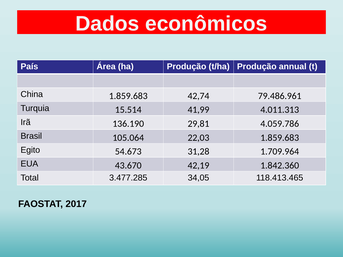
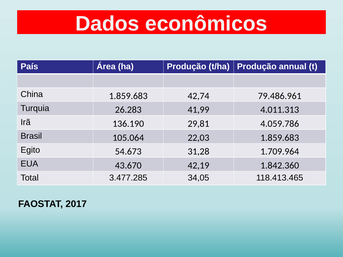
15.514: 15.514 -> 26.283 (128, 110)
